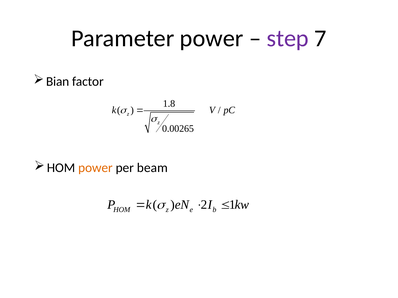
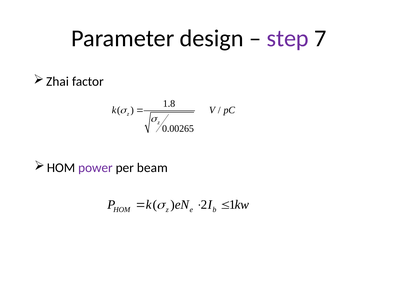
Parameter power: power -> design (212, 39)
Bian: Bian -> Zhai (58, 82)
power colour: orange -> purple (95, 168)
